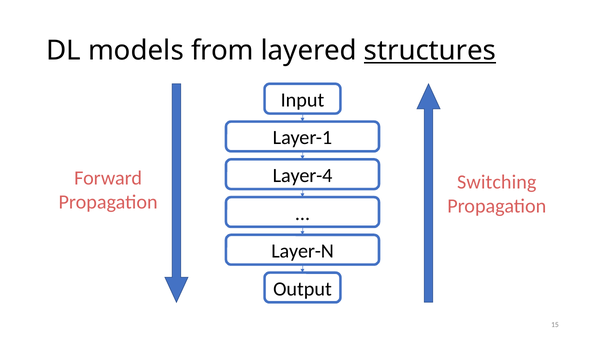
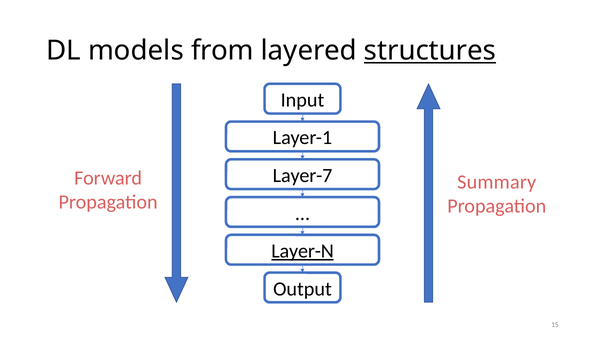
Layer-4: Layer-4 -> Layer-7 (303, 176)
Switching: Switching -> Summary (497, 182)
Layer-N underline: none -> present (303, 251)
